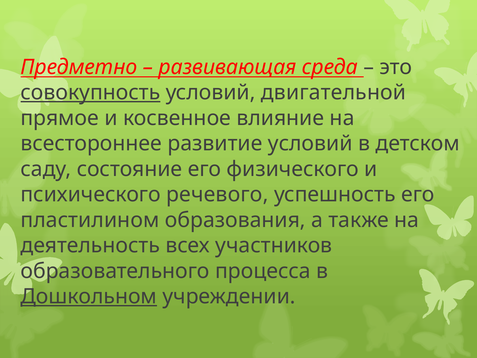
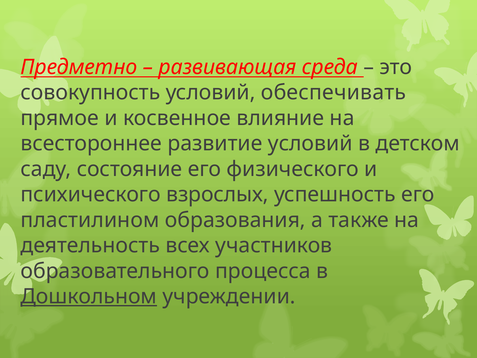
совокупность underline: present -> none (90, 93)
двигательной: двигательной -> обеспечивать (334, 93)
речевого: речевого -> взрослых (217, 194)
